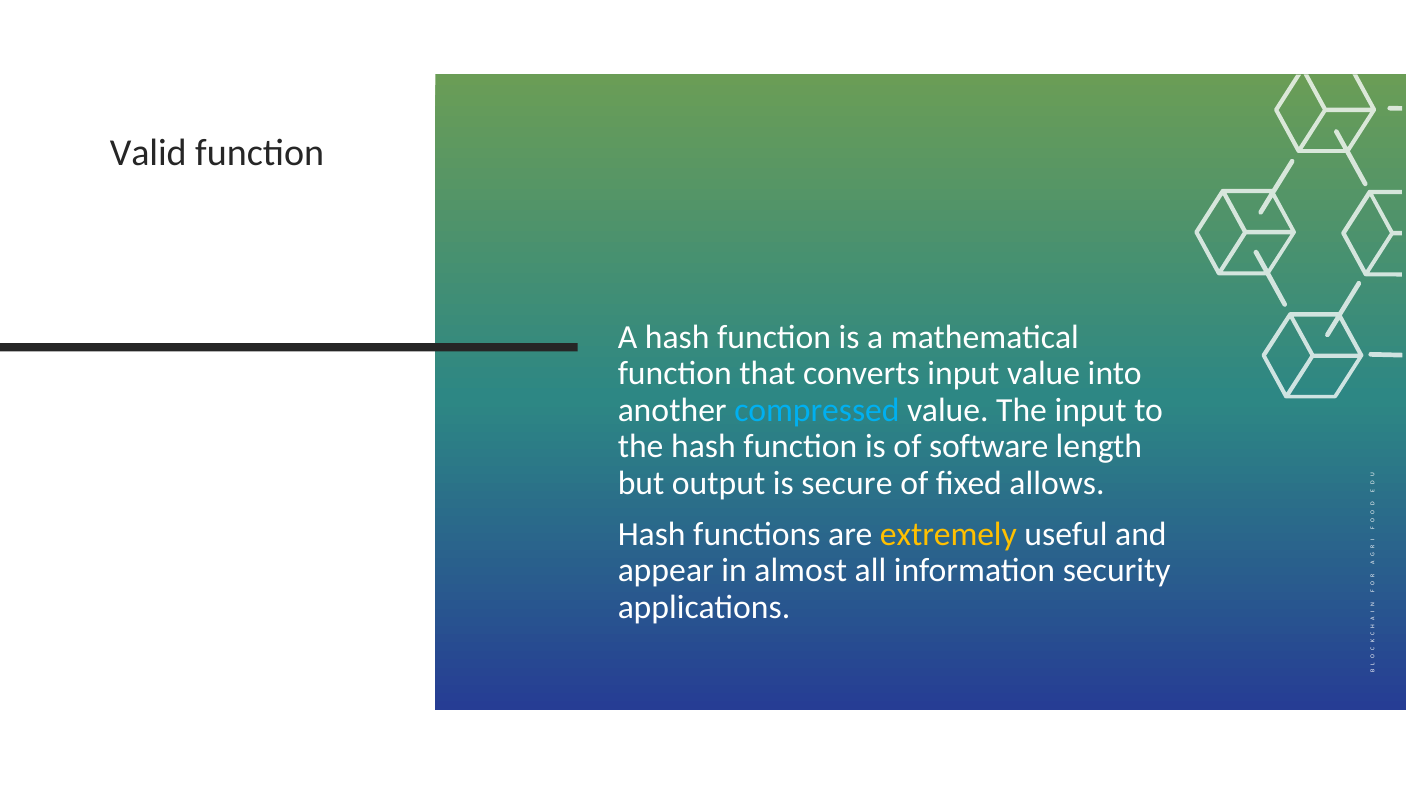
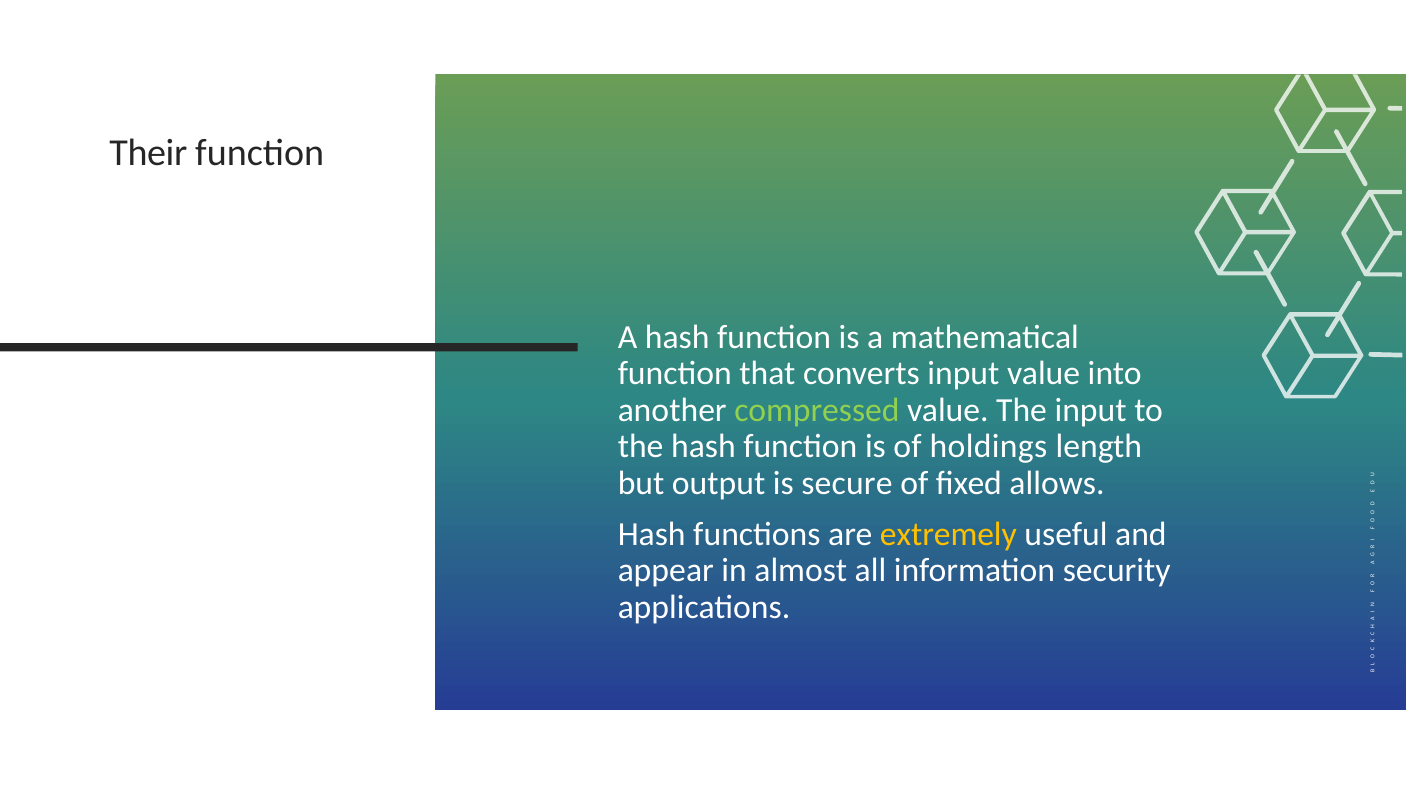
Valid: Valid -> Their (148, 153)
compressed colour: light blue -> light green (817, 410)
software: software -> holdings (988, 446)
